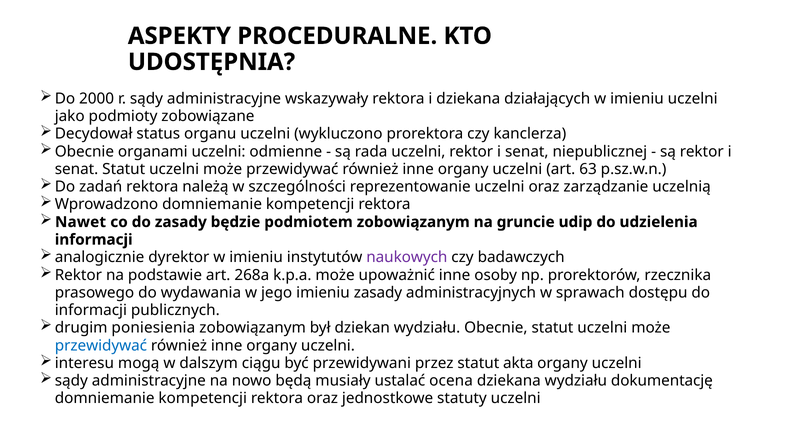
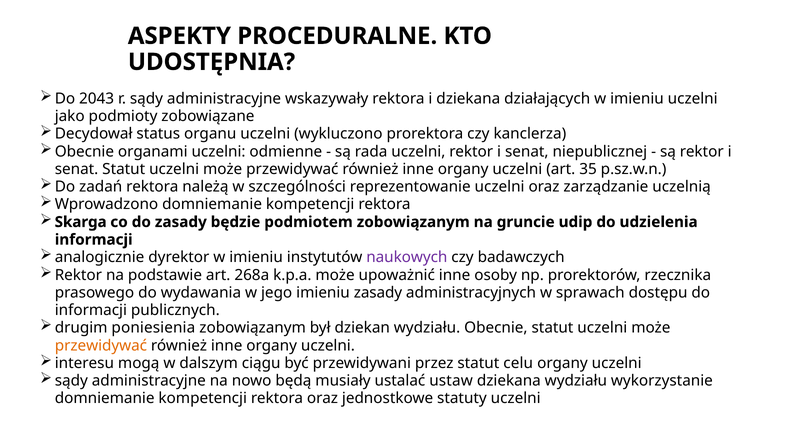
2000: 2000 -> 2043 (97, 98)
63: 63 -> 35 (588, 169)
Nawet: Nawet -> Skarga (81, 222)
przewidywać colour: blue -> orange (101, 345)
akta: akta -> celu (518, 363)
ocena: ocena -> ustaw (451, 381)
dokumentację: dokumentację -> wykorzystanie (662, 381)
